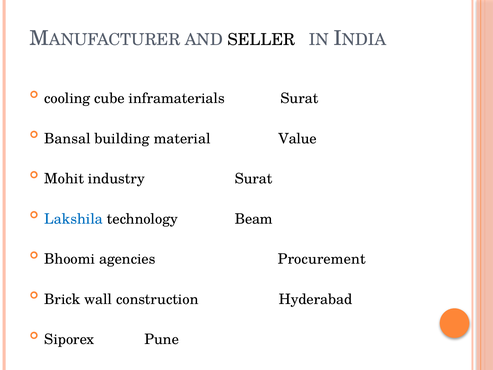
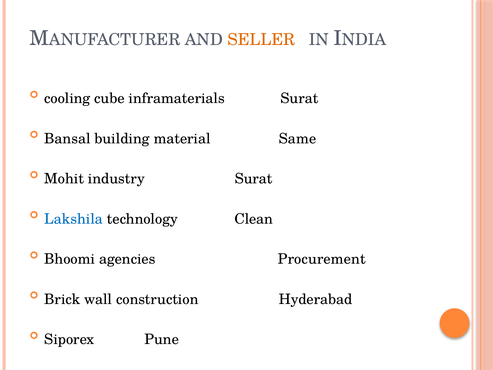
SELLER colour: black -> orange (261, 40)
Value: Value -> Same (297, 138)
Beam: Beam -> Clean (254, 219)
